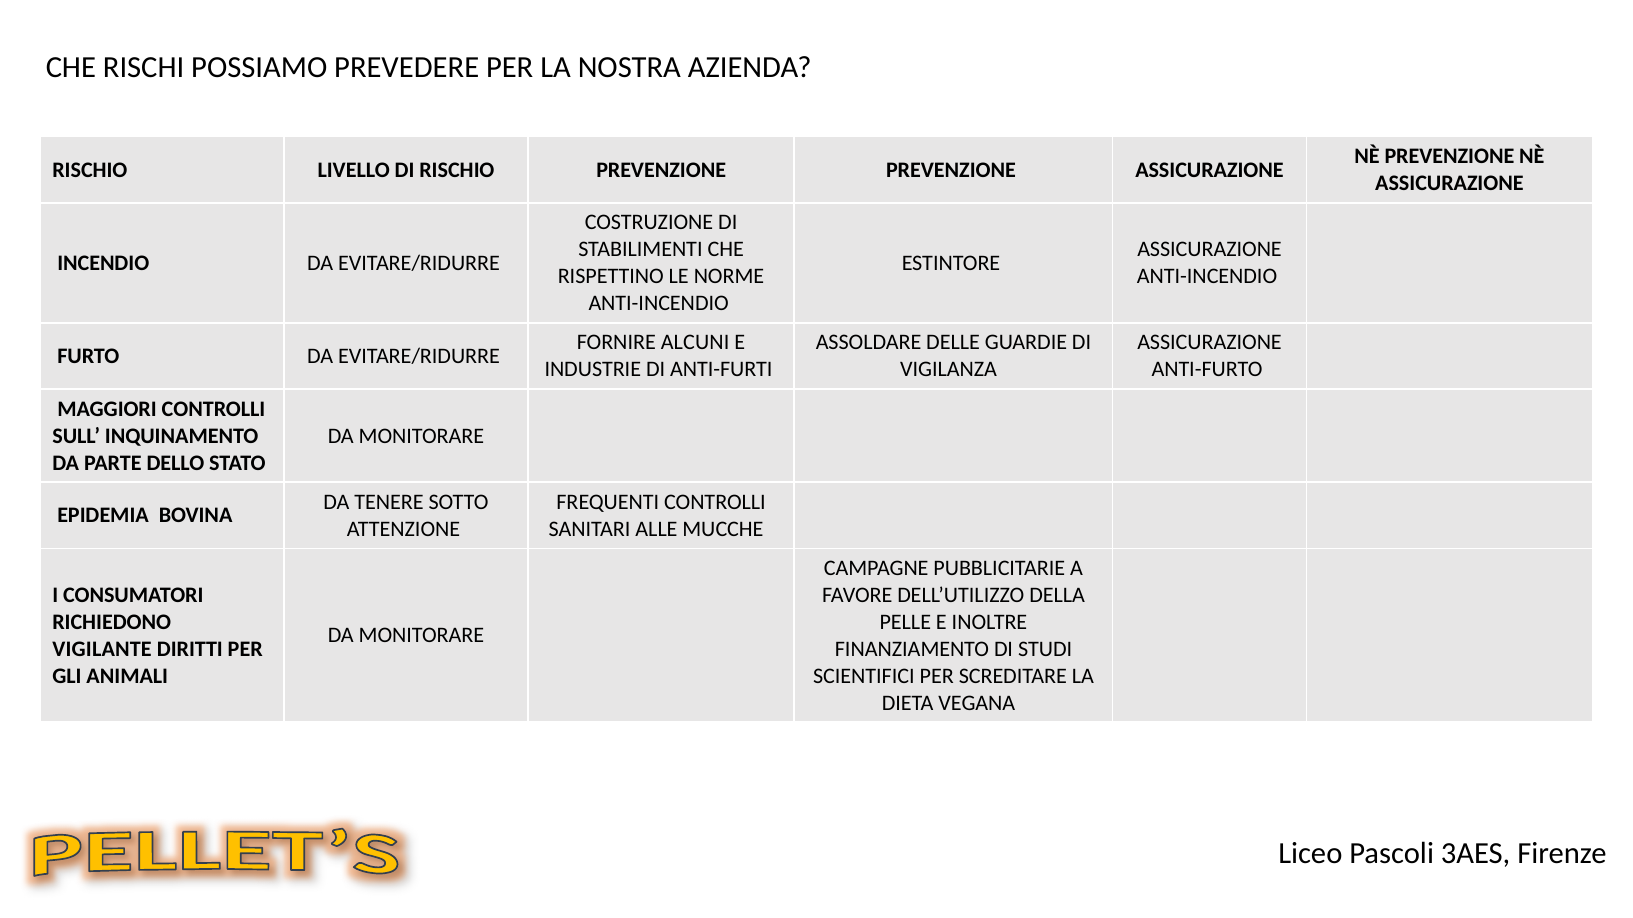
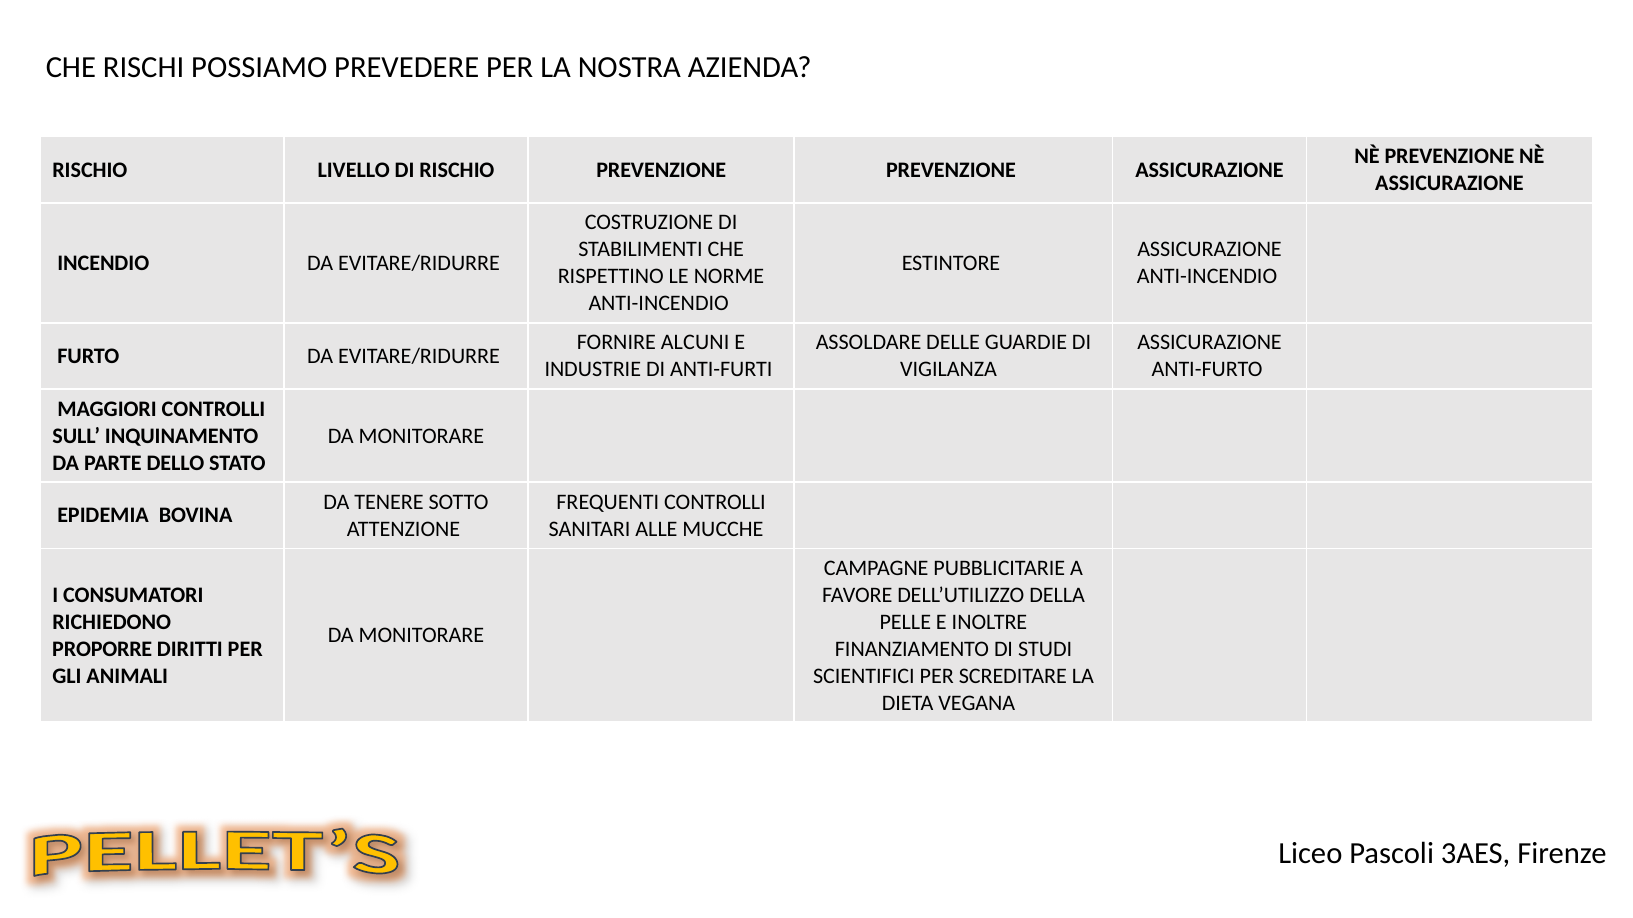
VIGILANTE: VIGILANTE -> PROPORRE (102, 649)
